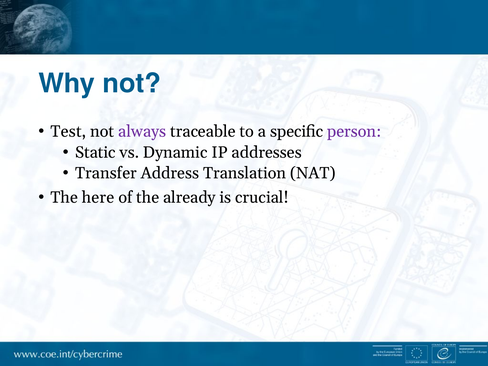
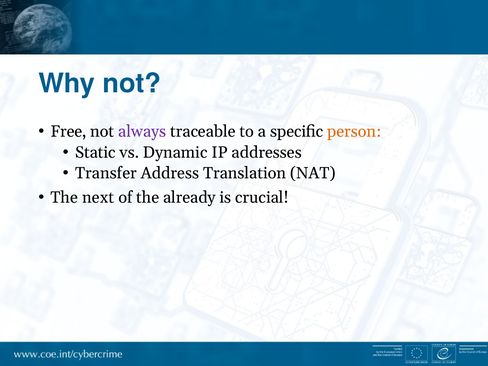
Test: Test -> Free (69, 131)
person colour: purple -> orange (354, 131)
here: here -> next (98, 198)
